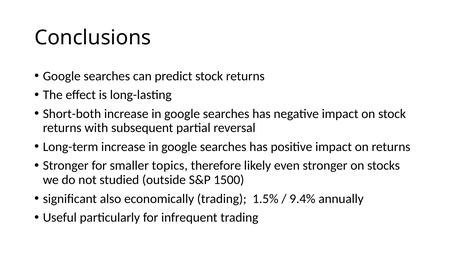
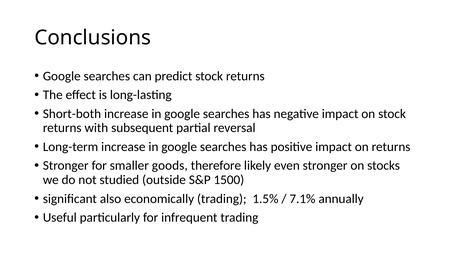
topics: topics -> goods (170, 166)
9.4%: 9.4% -> 7.1% (302, 199)
